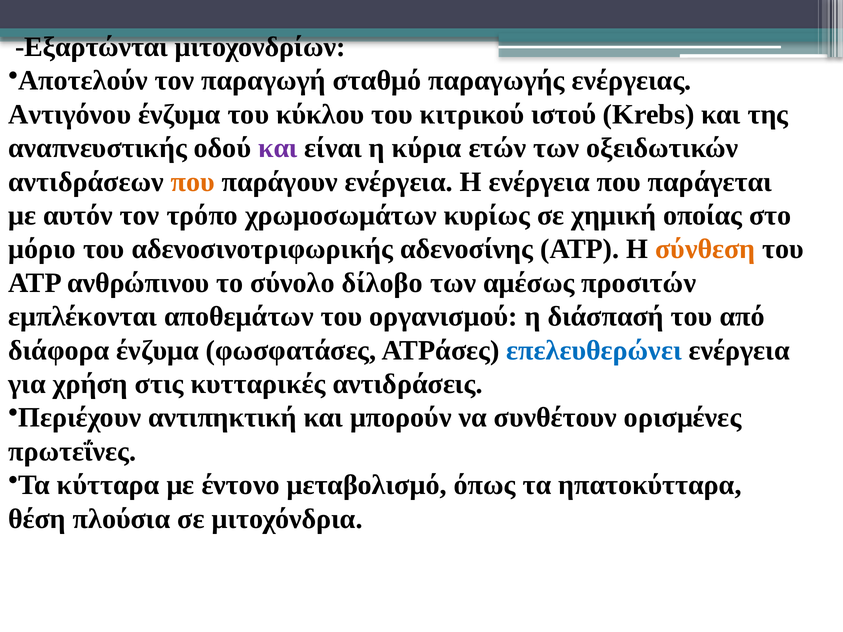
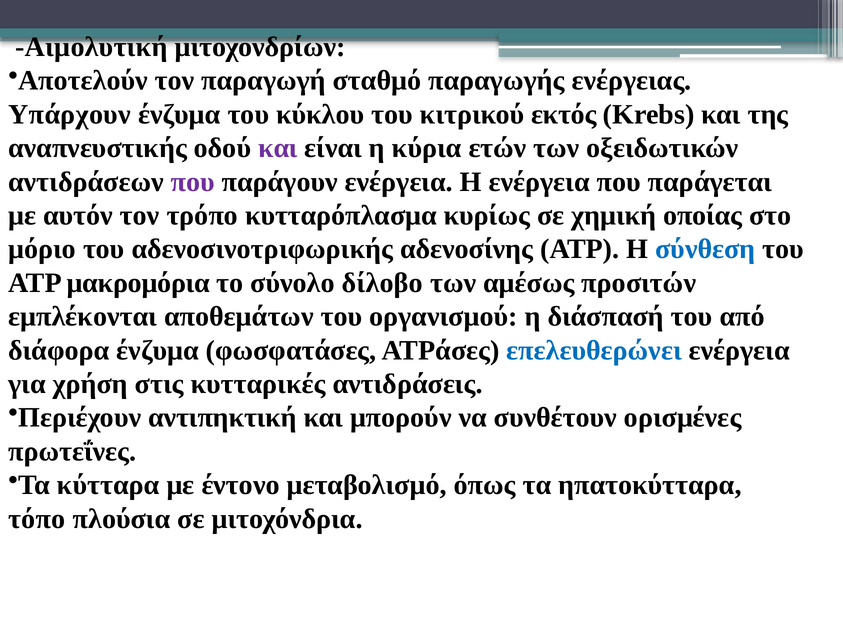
Εξαρτώνται: Εξαρτώνται -> Αιμολυτική (91, 47)
Αντιγόνου: Αντιγόνου -> Υπάρχουν (70, 114)
ιστού: ιστού -> εκτός (564, 114)
που colour: orange -> purple (193, 182)
χρωμοσωμάτων: χρωμοσωμάτων -> κυτταρόπλασμα (341, 216)
σύνθεση colour: orange -> blue (705, 249)
ανθρώπινου: ανθρώπινου -> μακρομόρια (138, 283)
θέση: θέση -> τόπο (37, 519)
